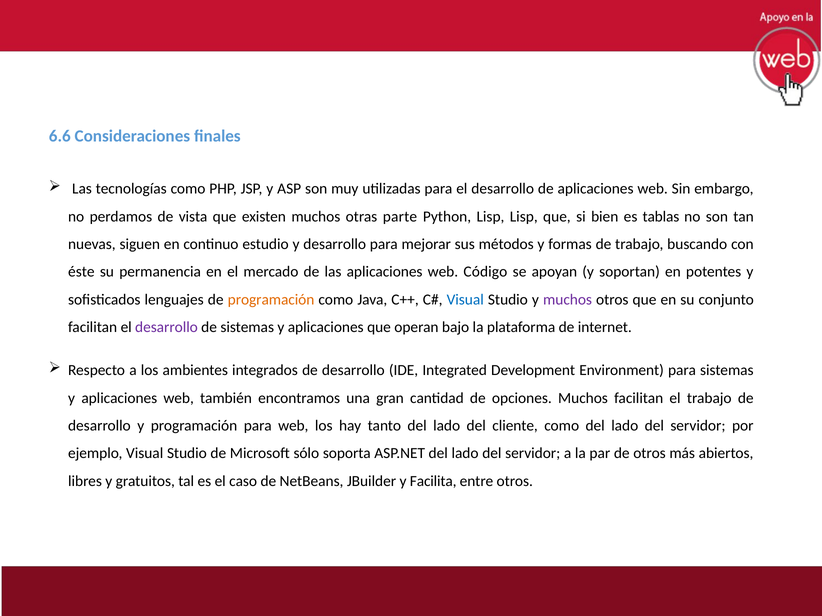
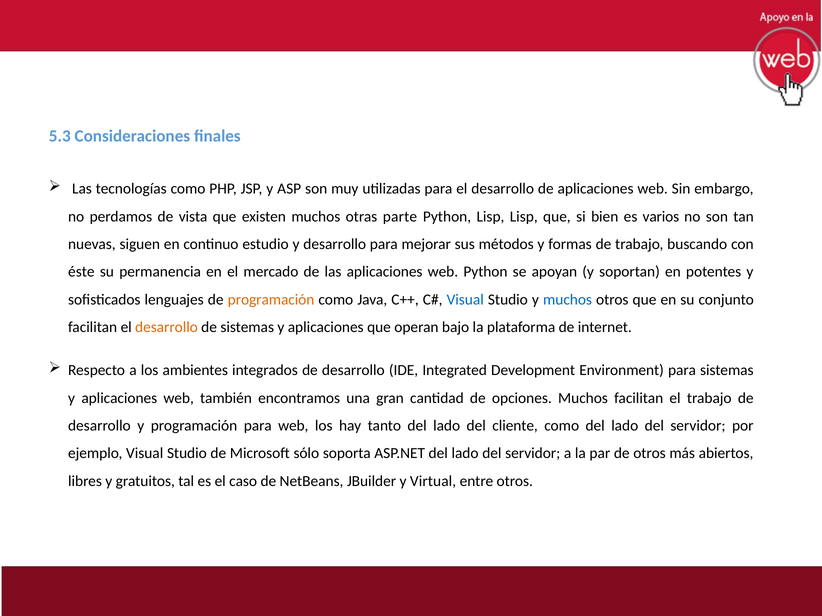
6.6: 6.6 -> 5.3 (60, 136)
tablas: tablas -> varios (661, 217)
web Código: Código -> Python (485, 272)
muchos colour: purple -> blue (568, 300)
desarrollo colour: purple -> orange (166, 328)
Facilita: Facilita -> Virtual (433, 481)
